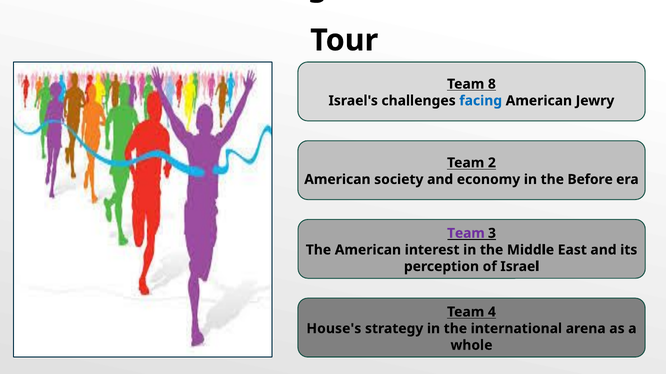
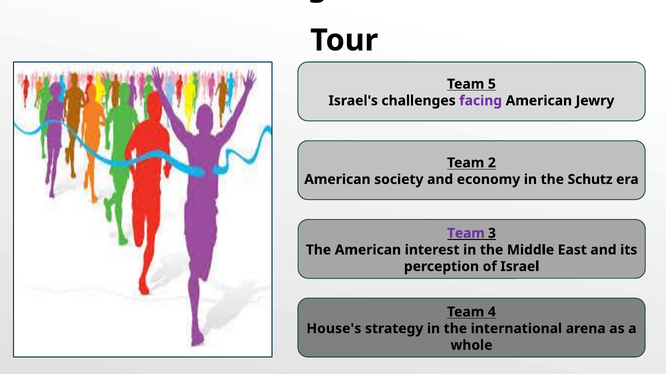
8: 8 -> 5 (492, 84)
facing colour: blue -> purple (481, 101)
Before: Before -> Schutz (590, 180)
